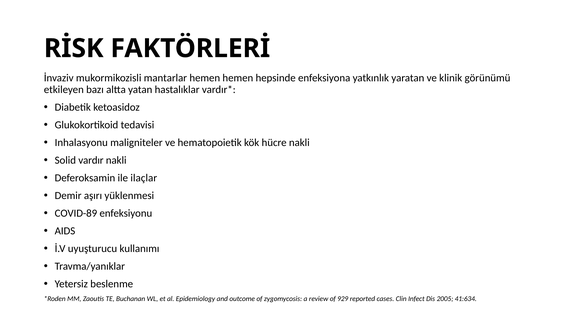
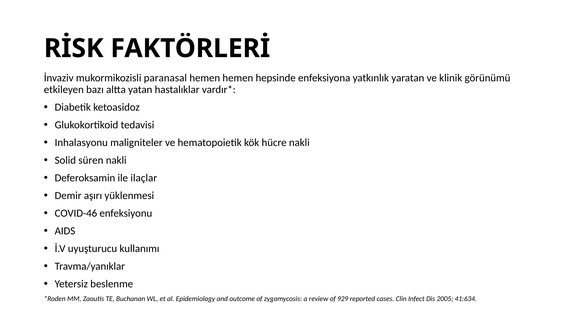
mantarlar: mantarlar -> paranasal (165, 78)
vardır: vardır -> süren (91, 160)
COVID-89: COVID-89 -> COVID-46 (76, 213)
